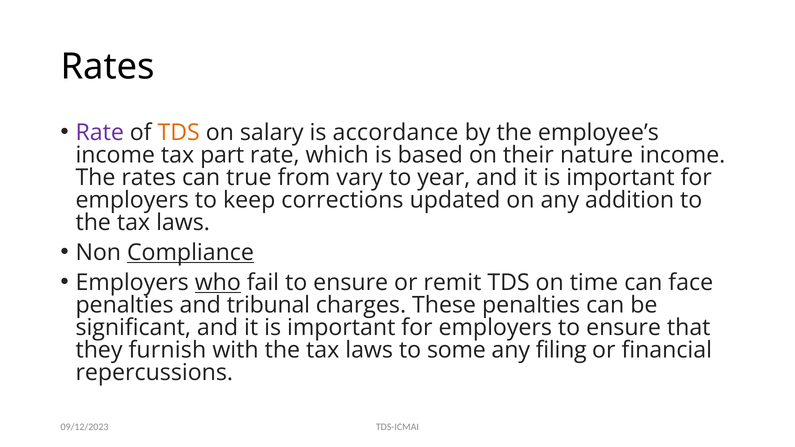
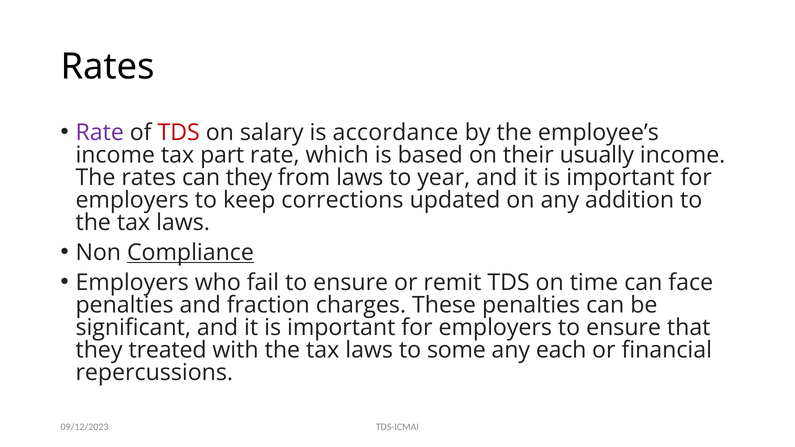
TDS colour: orange -> red (179, 132)
nature: nature -> usually (597, 155)
can true: true -> they (249, 178)
from vary: vary -> laws (360, 178)
who underline: present -> none (218, 283)
tribunal: tribunal -> fraction (268, 305)
furnish: furnish -> treated (168, 350)
filing: filing -> each (561, 350)
